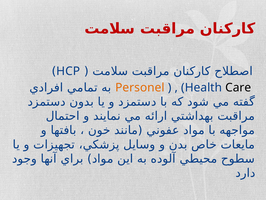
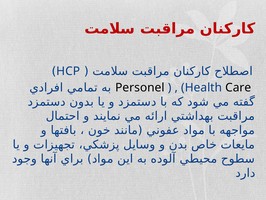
Personel colour: orange -> black (140, 87)
